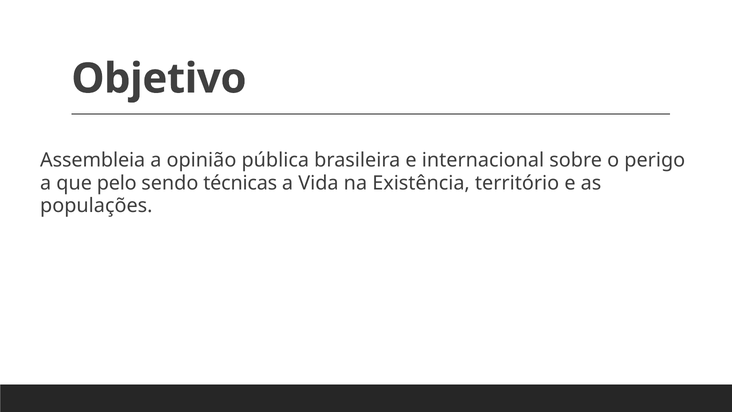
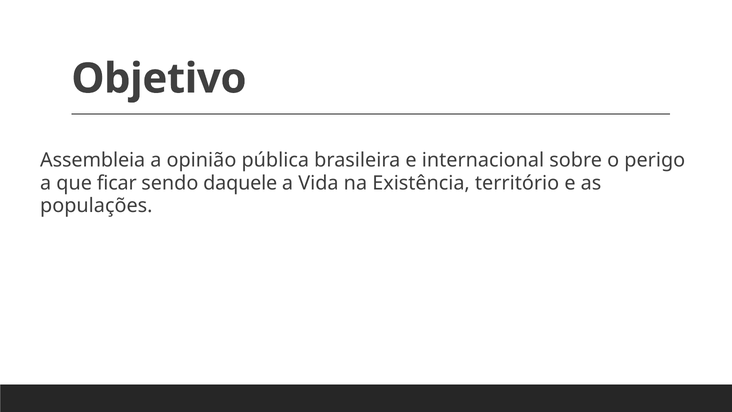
pelo: pelo -> ficar (117, 183)
técnicas: técnicas -> daquele (240, 183)
